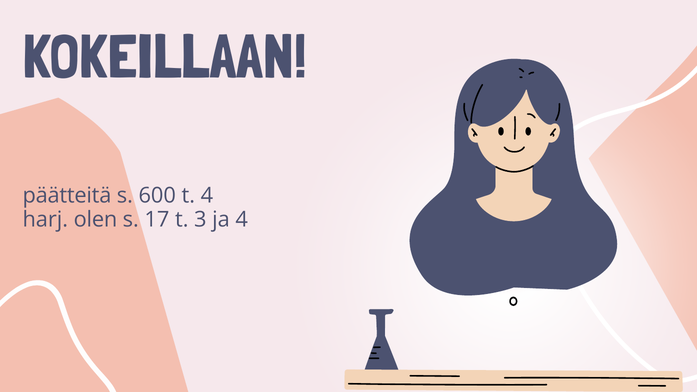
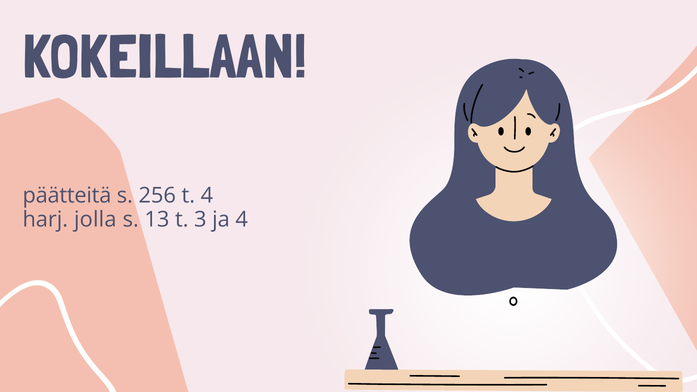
600: 600 -> 256 (157, 196)
olen: olen -> jolla (95, 220)
17: 17 -> 13 (157, 220)
